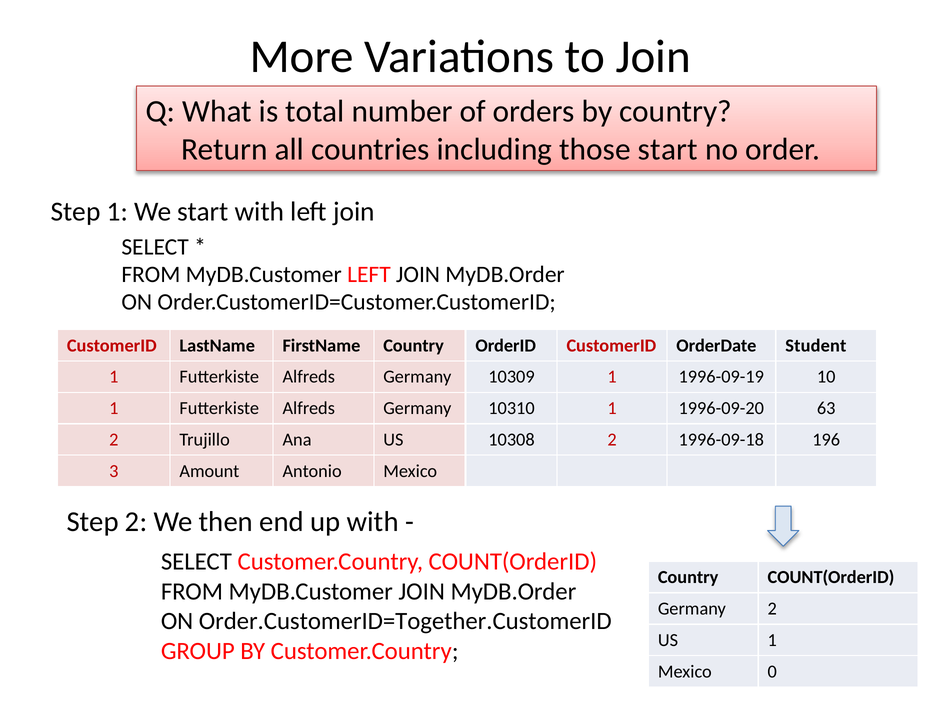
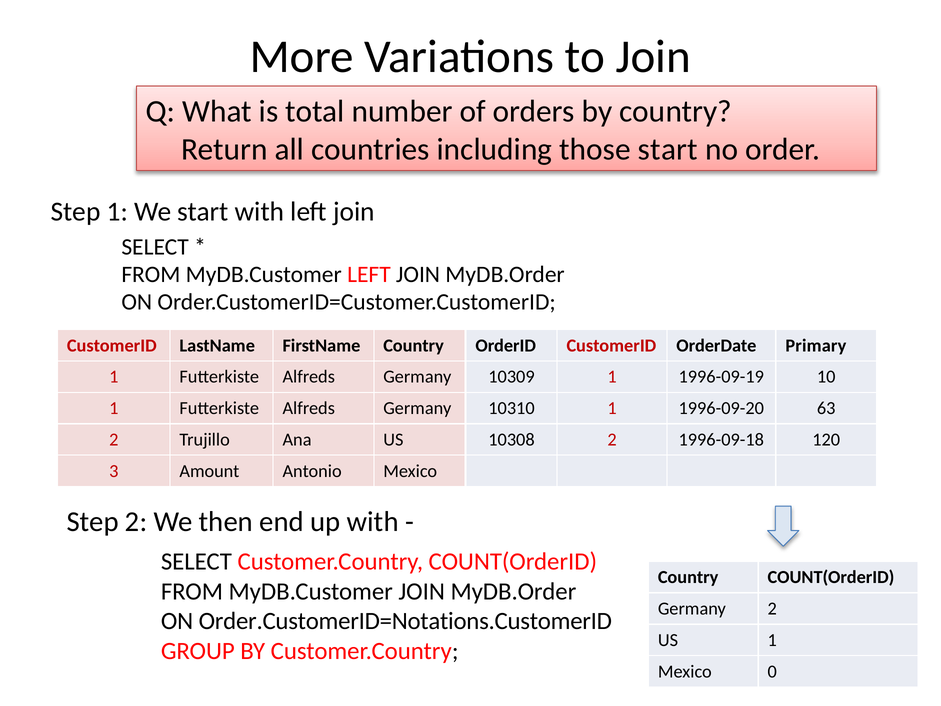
Student: Student -> Primary (816, 345)
196: 196 -> 120 (826, 440)
Order.CustomerID=Together.CustomerID: Order.CustomerID=Together.CustomerID -> Order.CustomerID=Notations.CustomerID (405, 621)
